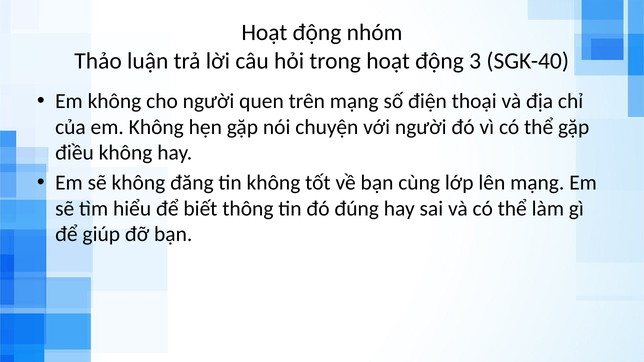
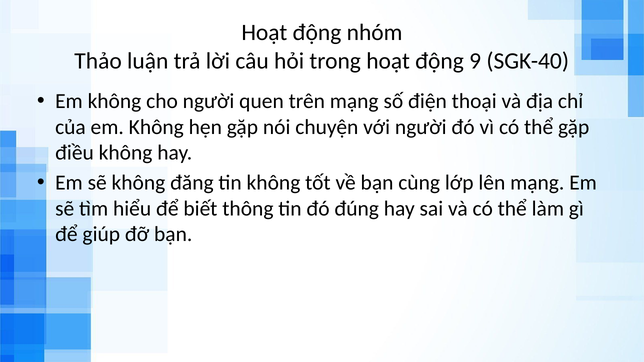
3: 3 -> 9 (475, 61)
